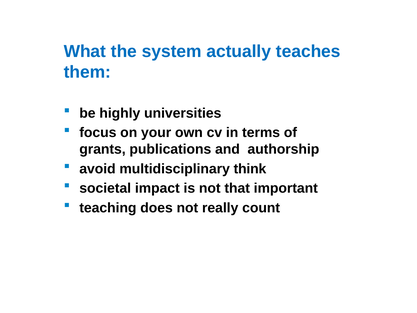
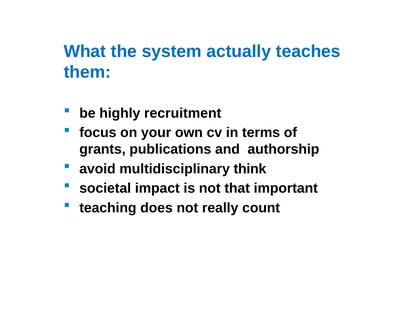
universities: universities -> recruitment (183, 113)
